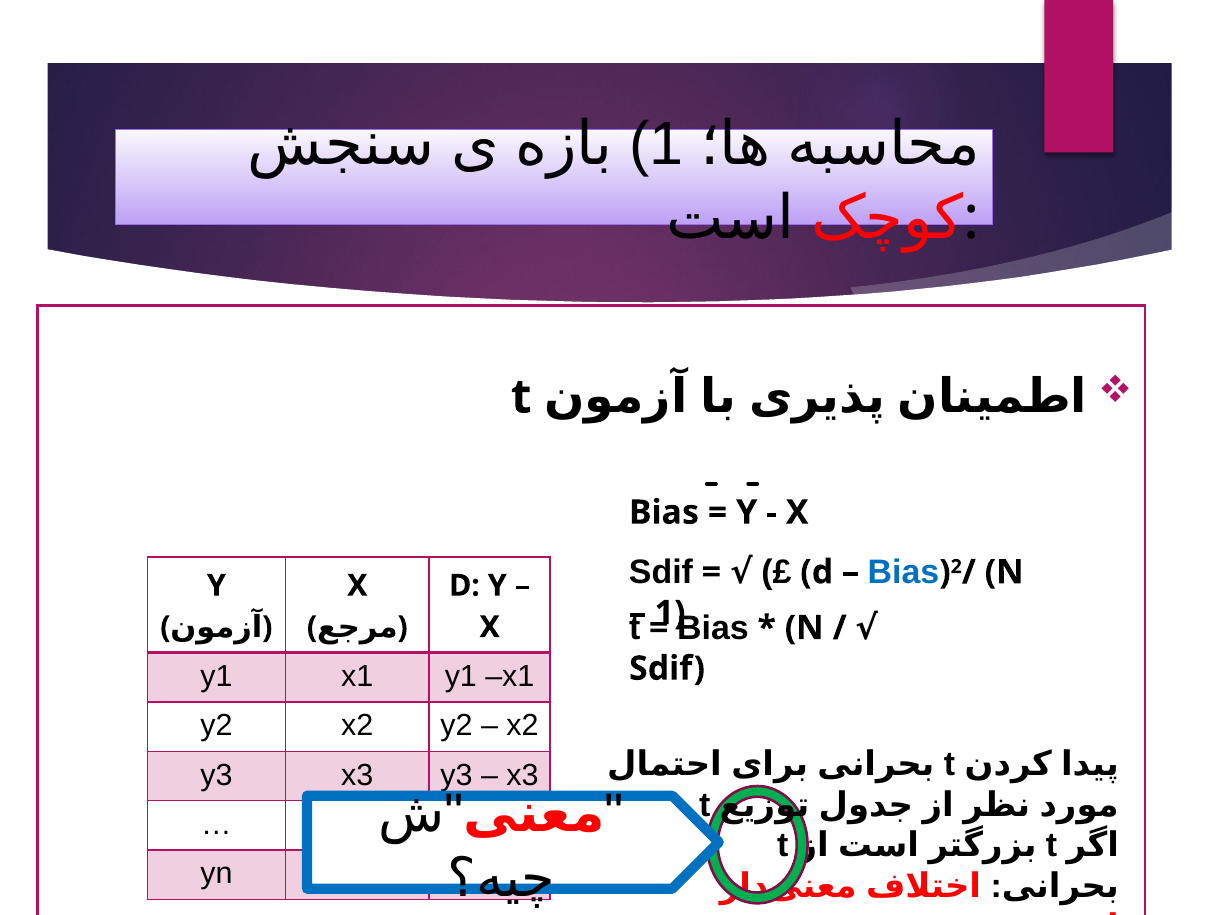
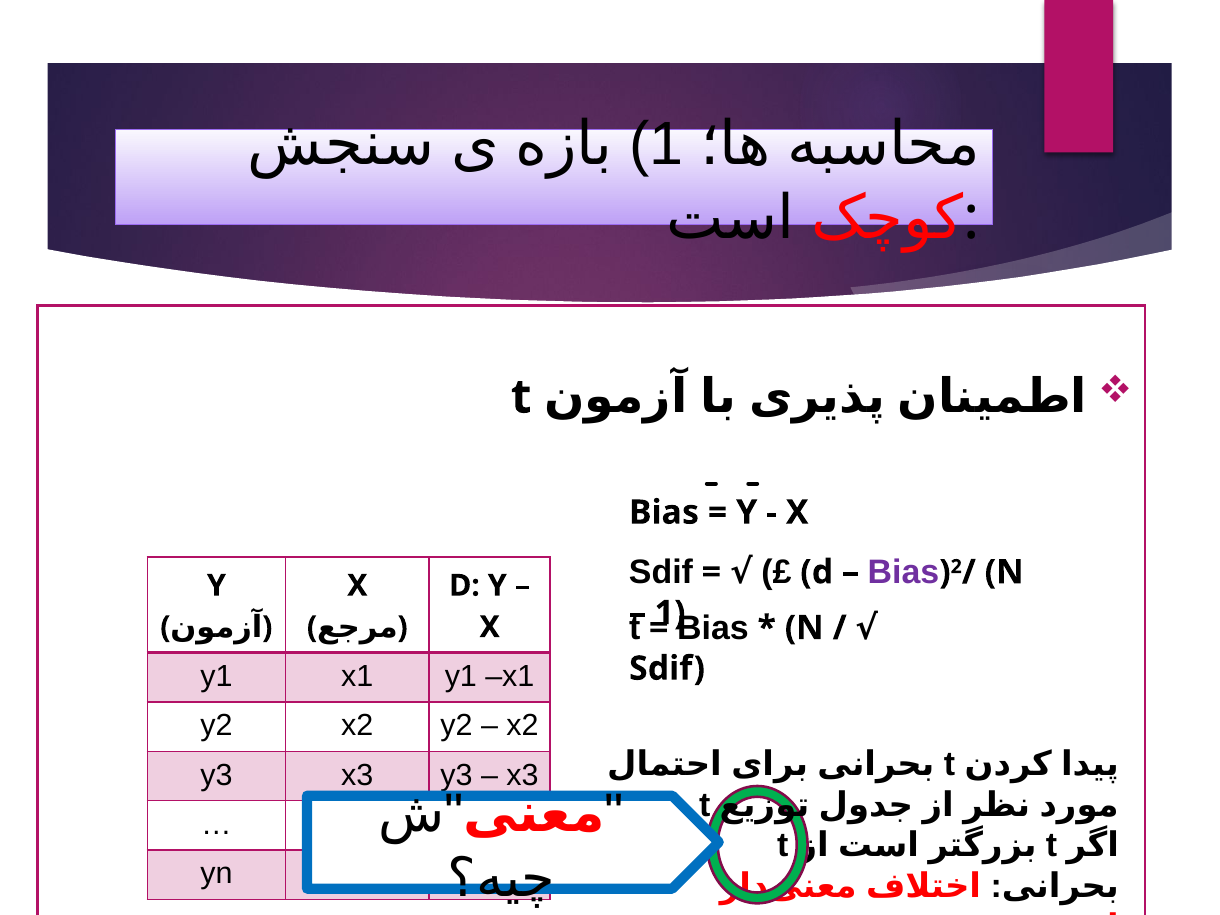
Bias colour: blue -> purple (903, 572)
